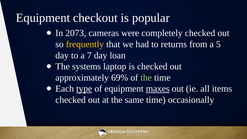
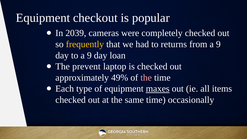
2073: 2073 -> 2039 (76, 33)
from a 5: 5 -> 9 (218, 44)
to a 7: 7 -> 9 (89, 55)
systems: systems -> prevent (86, 66)
69%: 69% -> 49% (120, 78)
the colour: light green -> pink (146, 78)
type underline: present -> none (84, 89)
